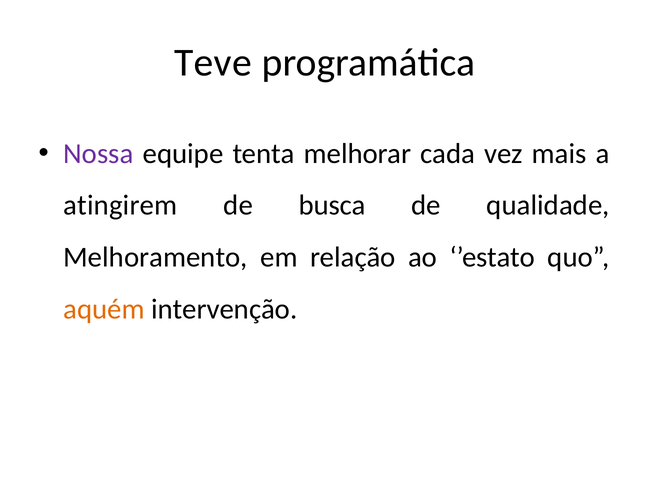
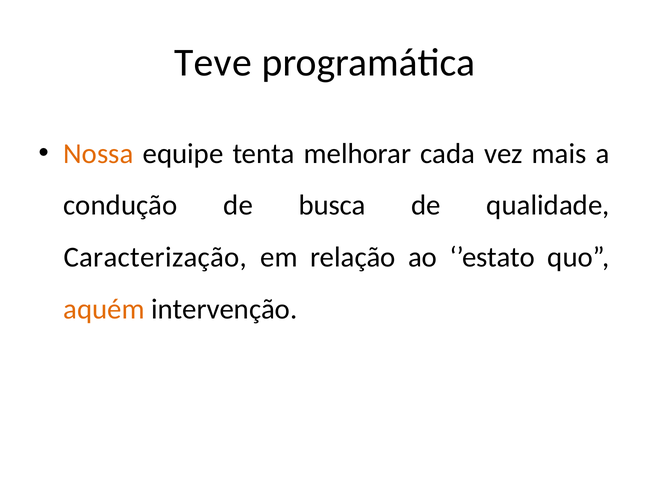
Nossa colour: purple -> orange (98, 153)
atingirem: atingirem -> condução (120, 205)
Melhoramento: Melhoramento -> Caracterização (155, 257)
